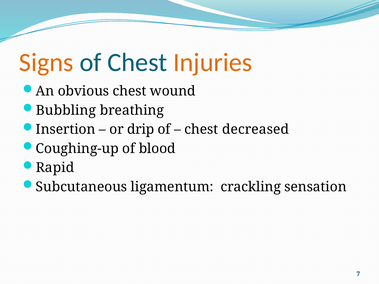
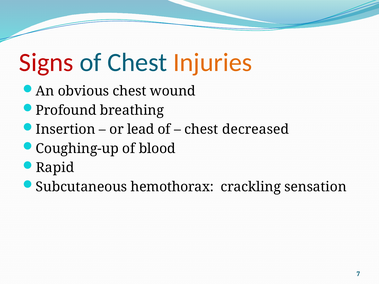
Signs colour: orange -> red (46, 63)
Bubbling: Bubbling -> Profound (66, 110)
drip: drip -> lead (141, 130)
ligamentum: ligamentum -> hemothorax (172, 187)
